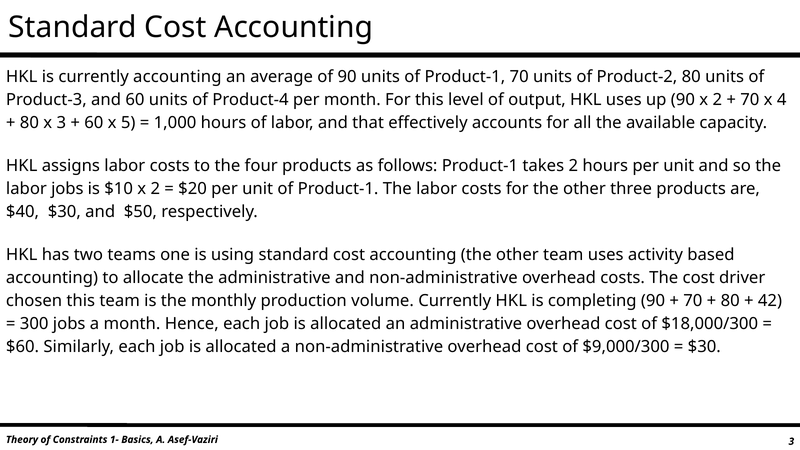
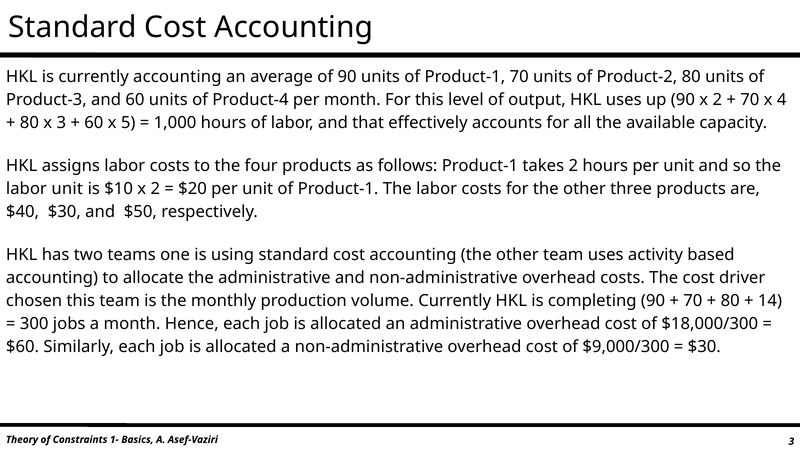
labor jobs: jobs -> unit (67, 189)
42: 42 -> 14 (770, 301)
